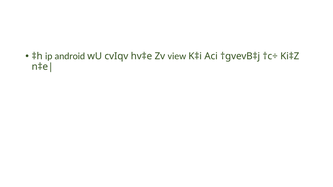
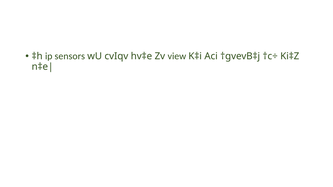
android: android -> sensors (70, 56)
